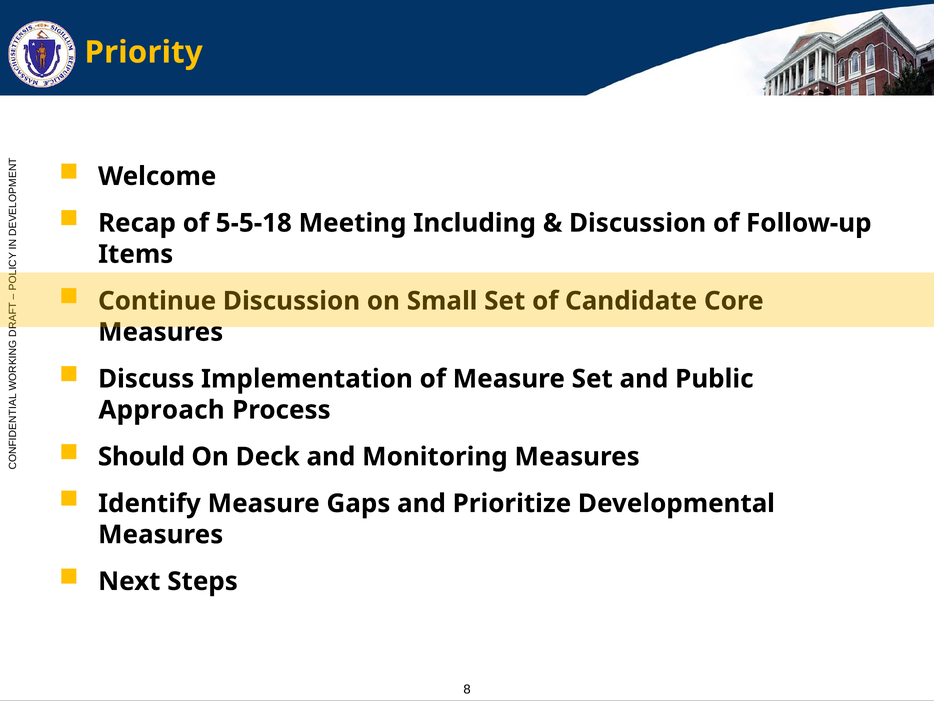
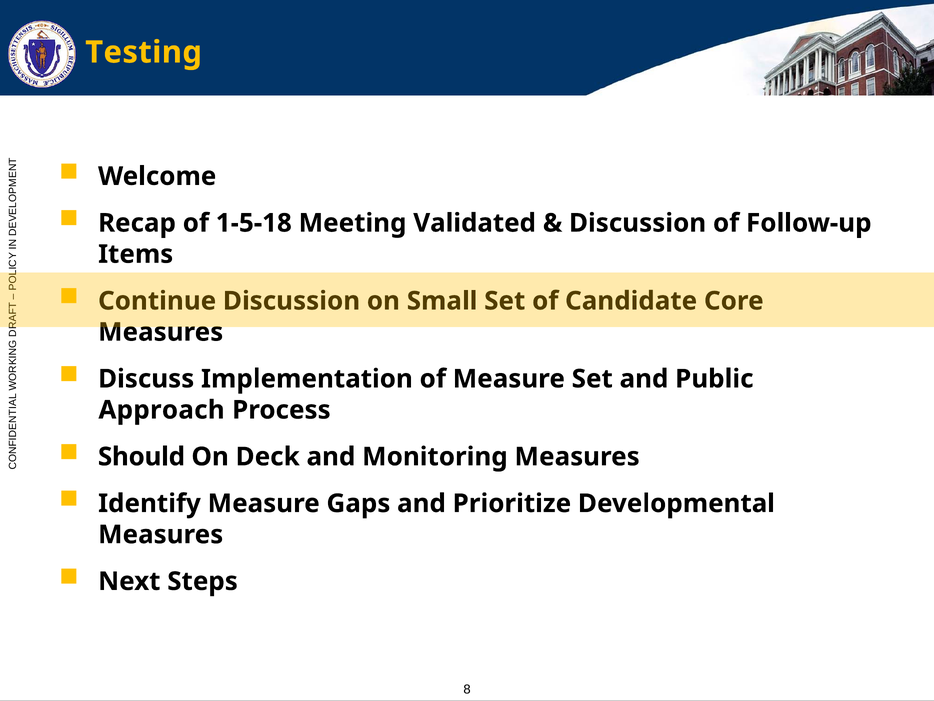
Priority: Priority -> Testing (144, 52)
5-5-18: 5-5-18 -> 1-5-18 (254, 223)
Including: Including -> Validated (475, 223)
